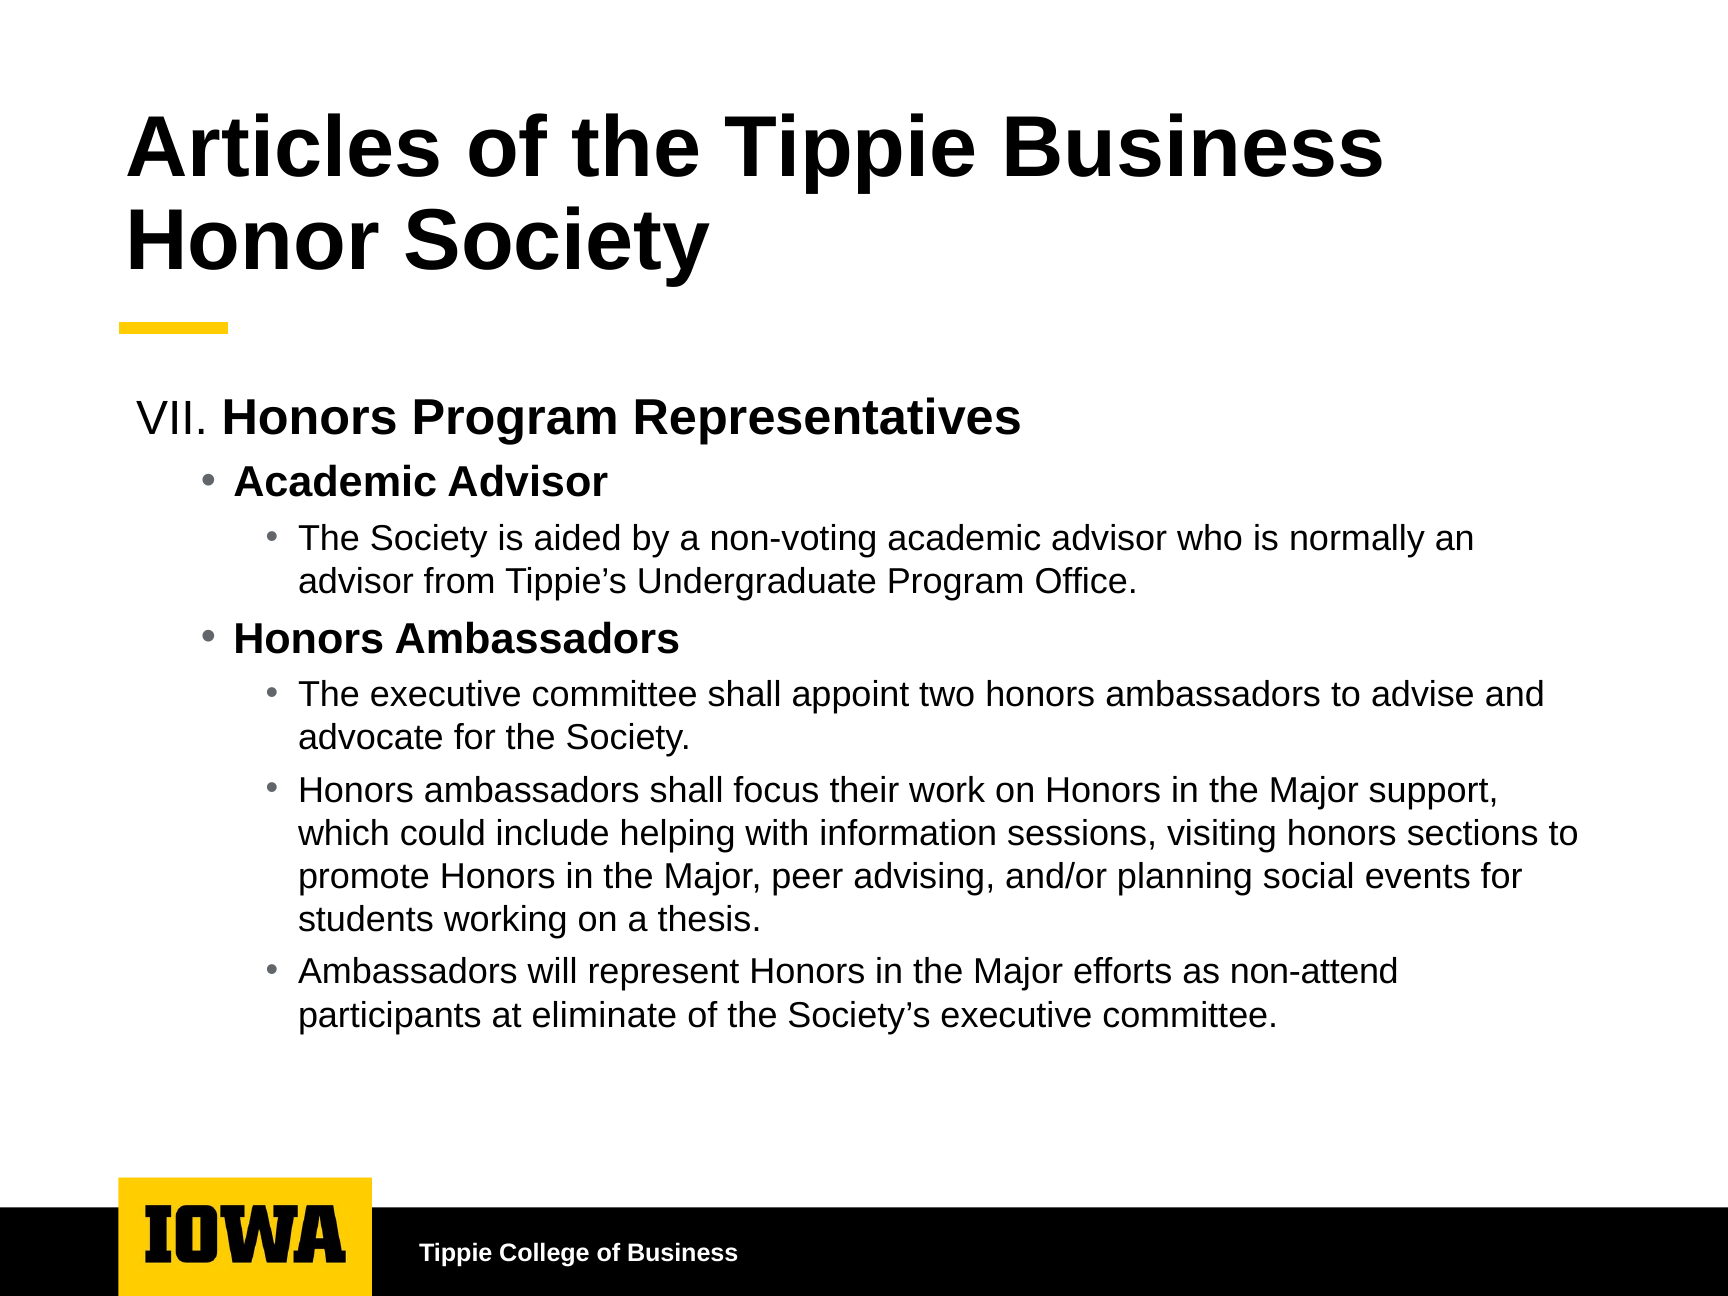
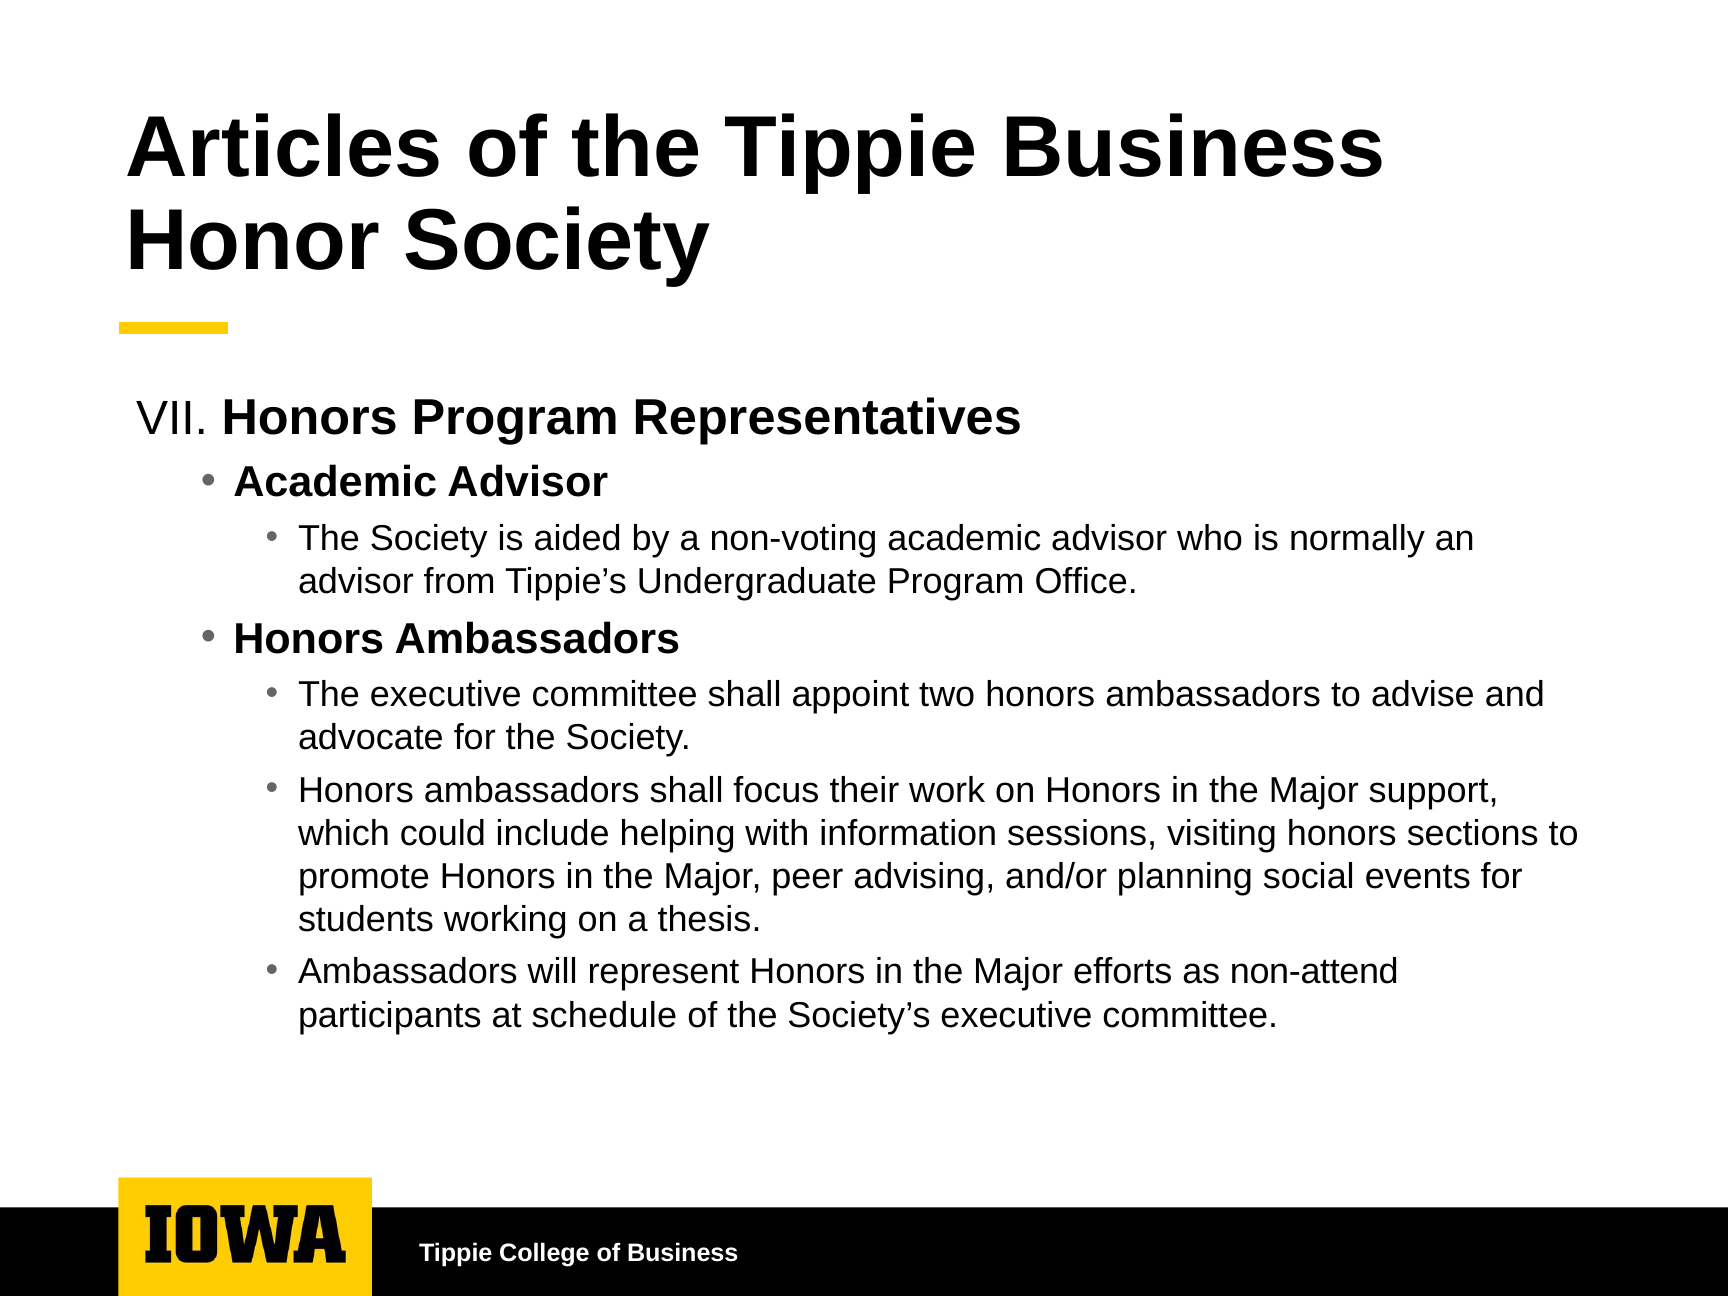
eliminate: eliminate -> schedule (604, 1015)
